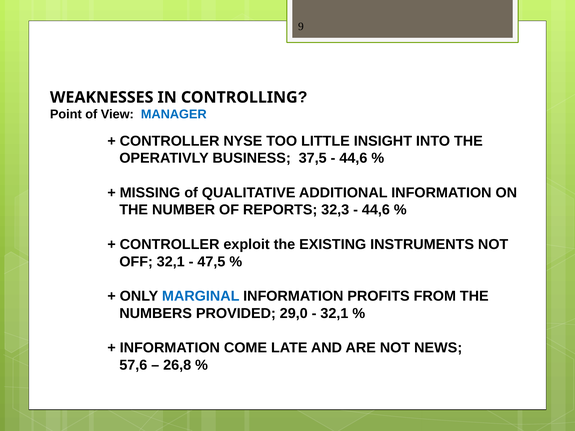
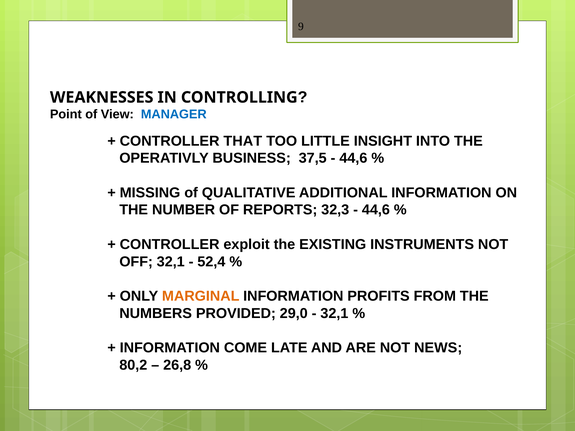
NYSE: NYSE -> THAT (243, 141)
47,5: 47,5 -> 52,4 (211, 262)
MARGINAL colour: blue -> orange (201, 296)
57,6: 57,6 -> 80,2 (133, 365)
